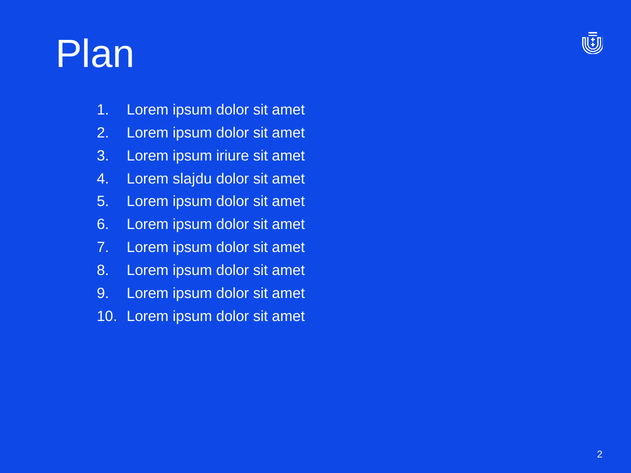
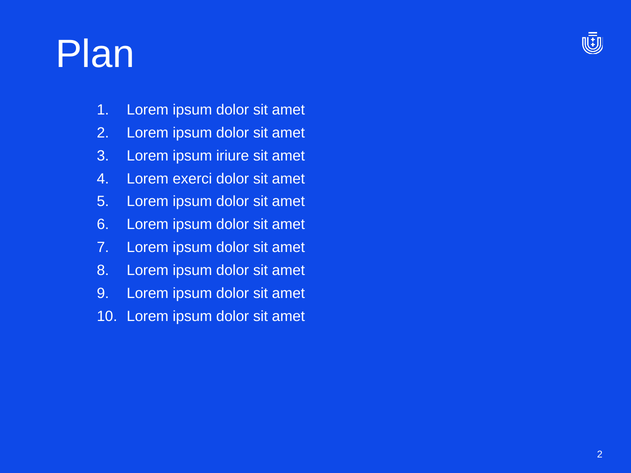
slajdu: slajdu -> exerci (192, 179)
